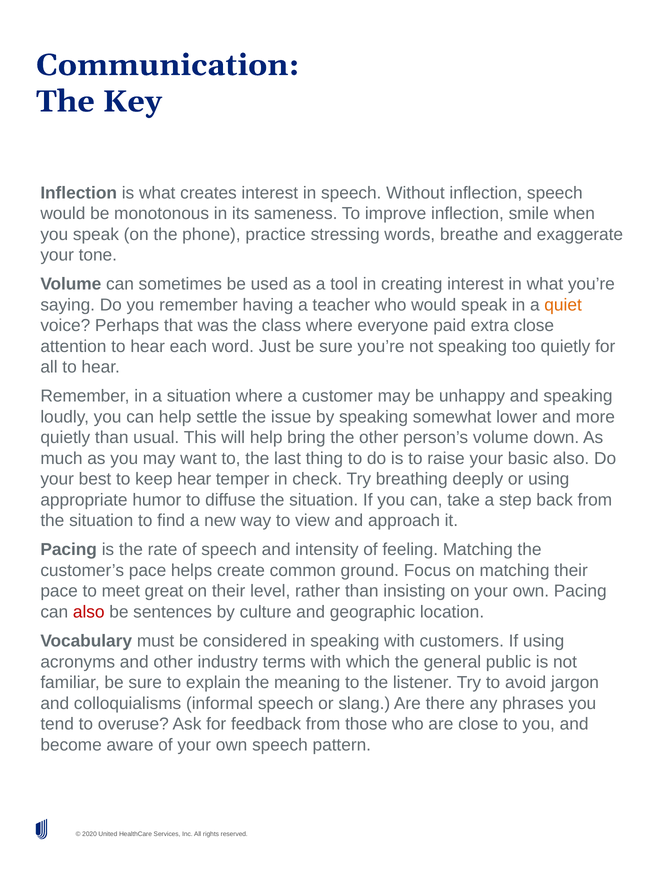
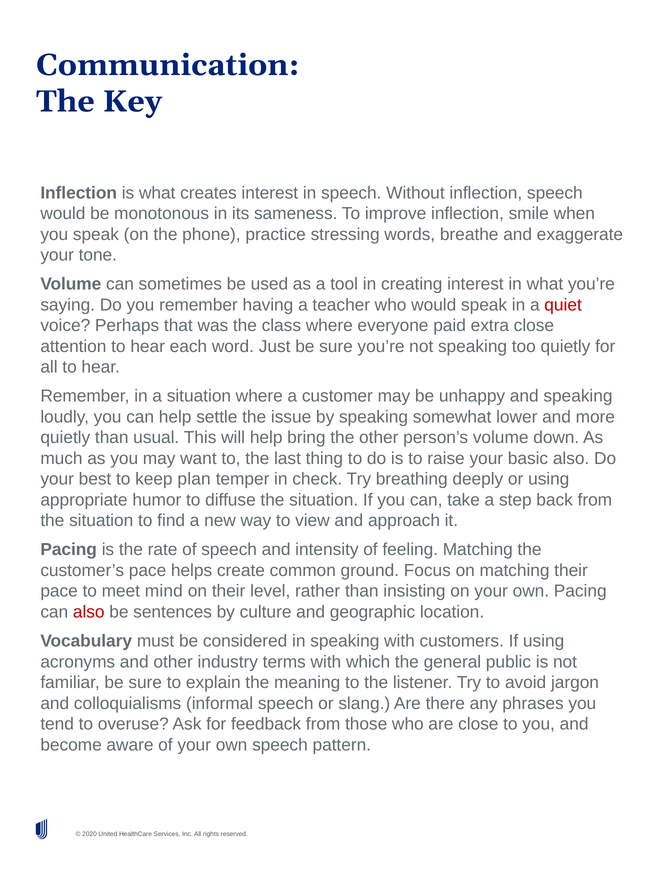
quiet colour: orange -> red (563, 305)
keep hear: hear -> plan (194, 479)
great: great -> mind (164, 591)
